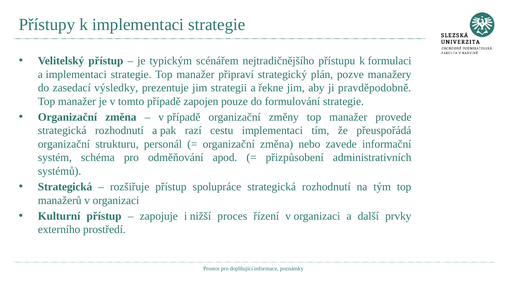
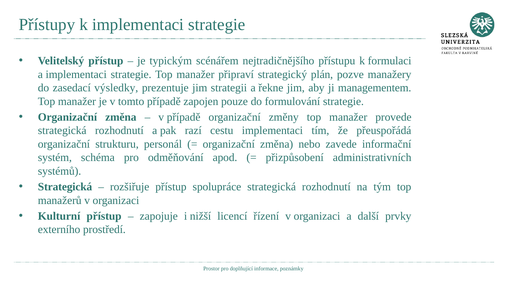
pravděpodobně: pravděpodobně -> managementem (375, 88)
proces: proces -> licencí (232, 216)
